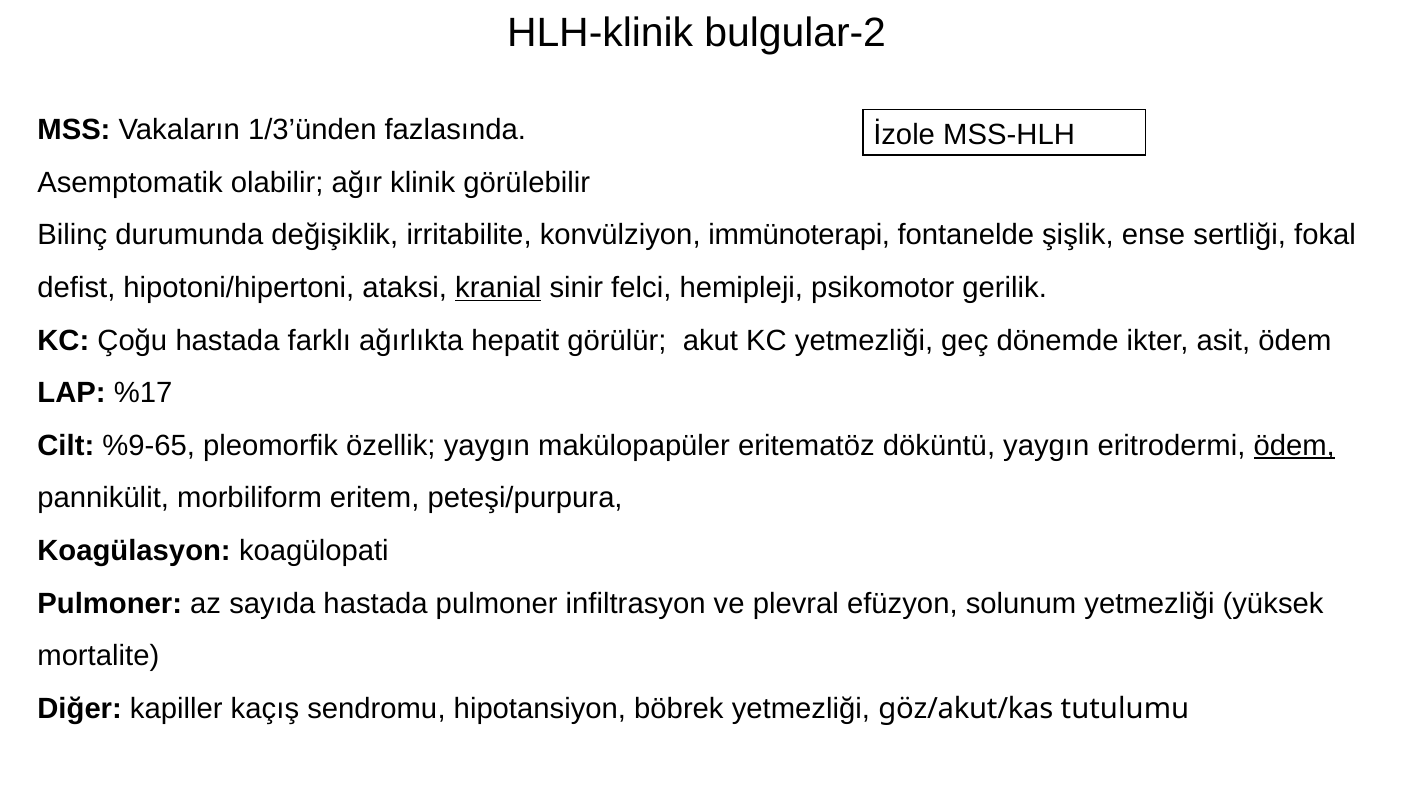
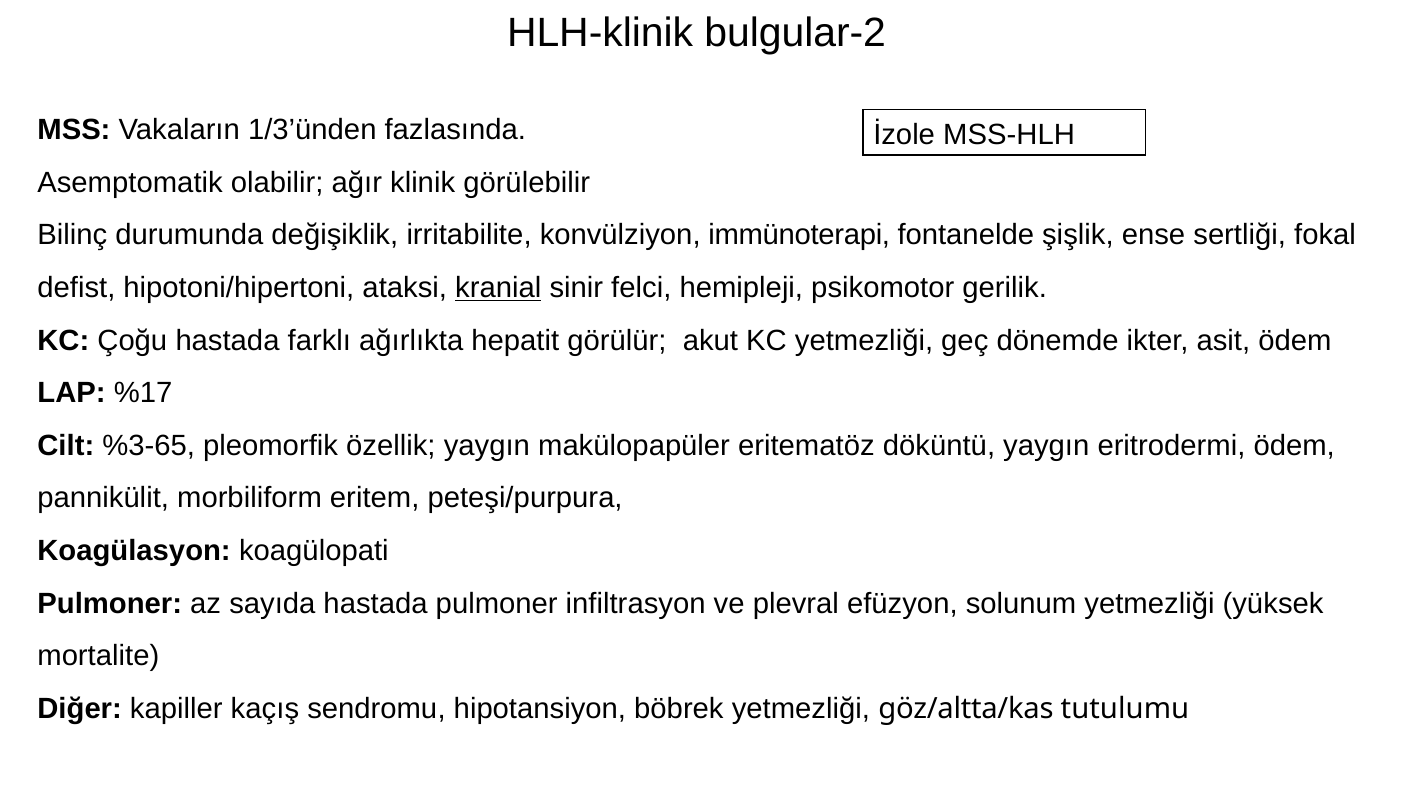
%9-65: %9-65 -> %3-65 (149, 446)
ödem underline: present -> none (1294, 446)
göz/akut/kas: göz/akut/kas -> göz/altta/kas (966, 709)
